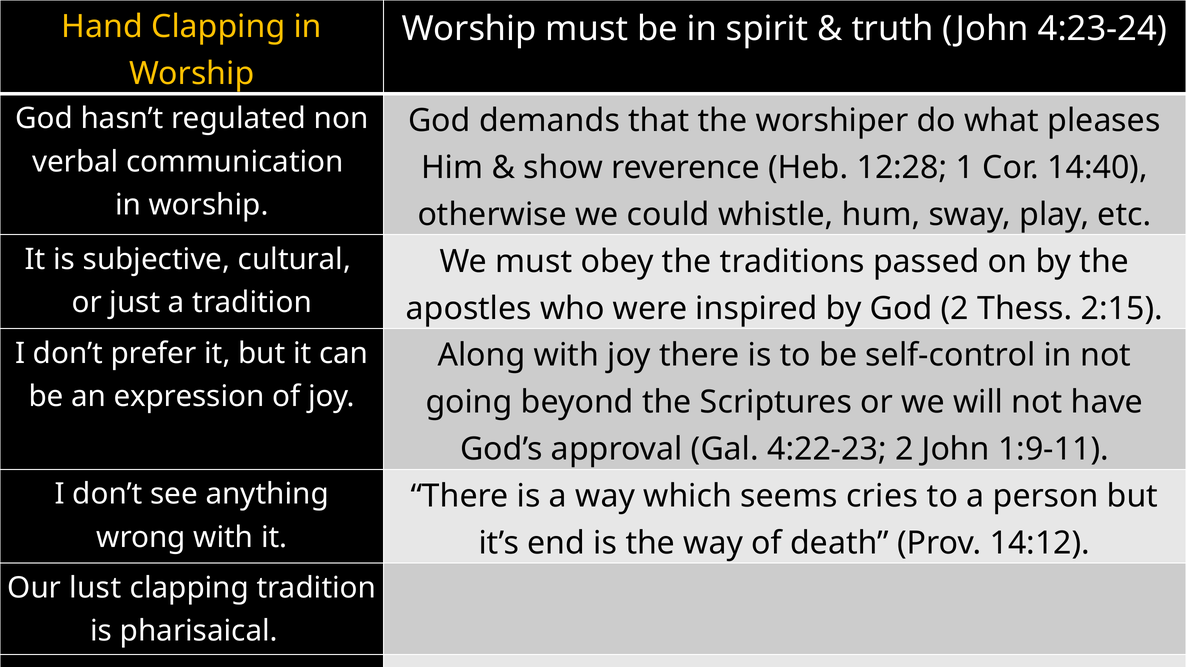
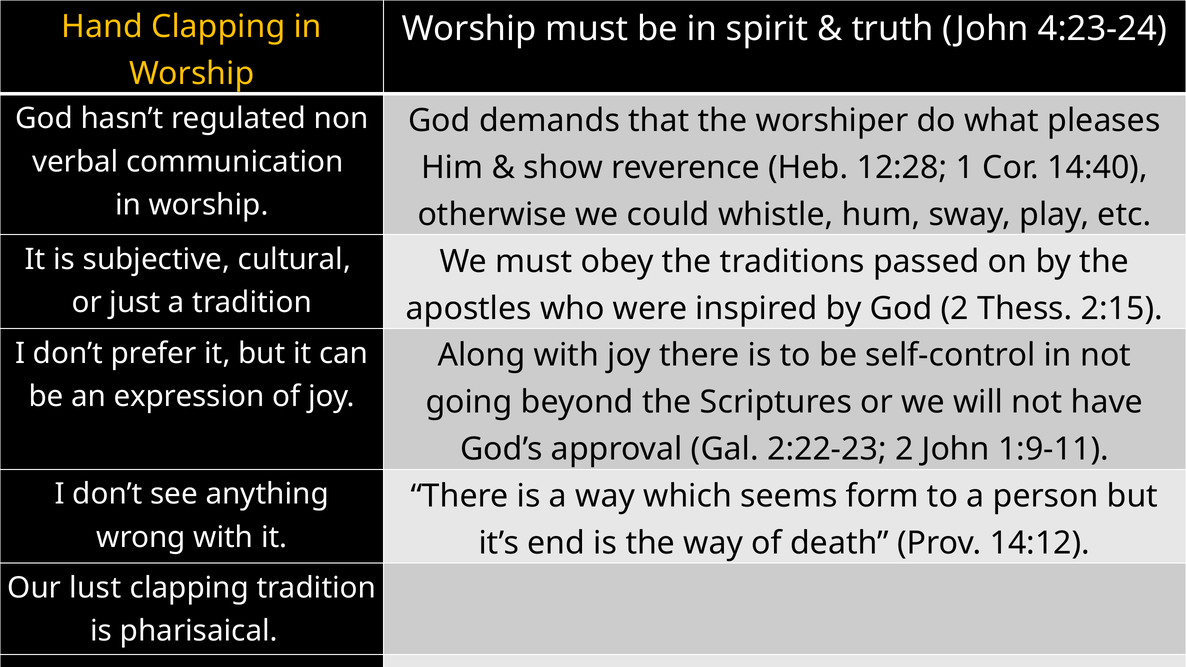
4:22-23: 4:22-23 -> 2:22-23 (827, 449)
cries: cries -> form (882, 496)
